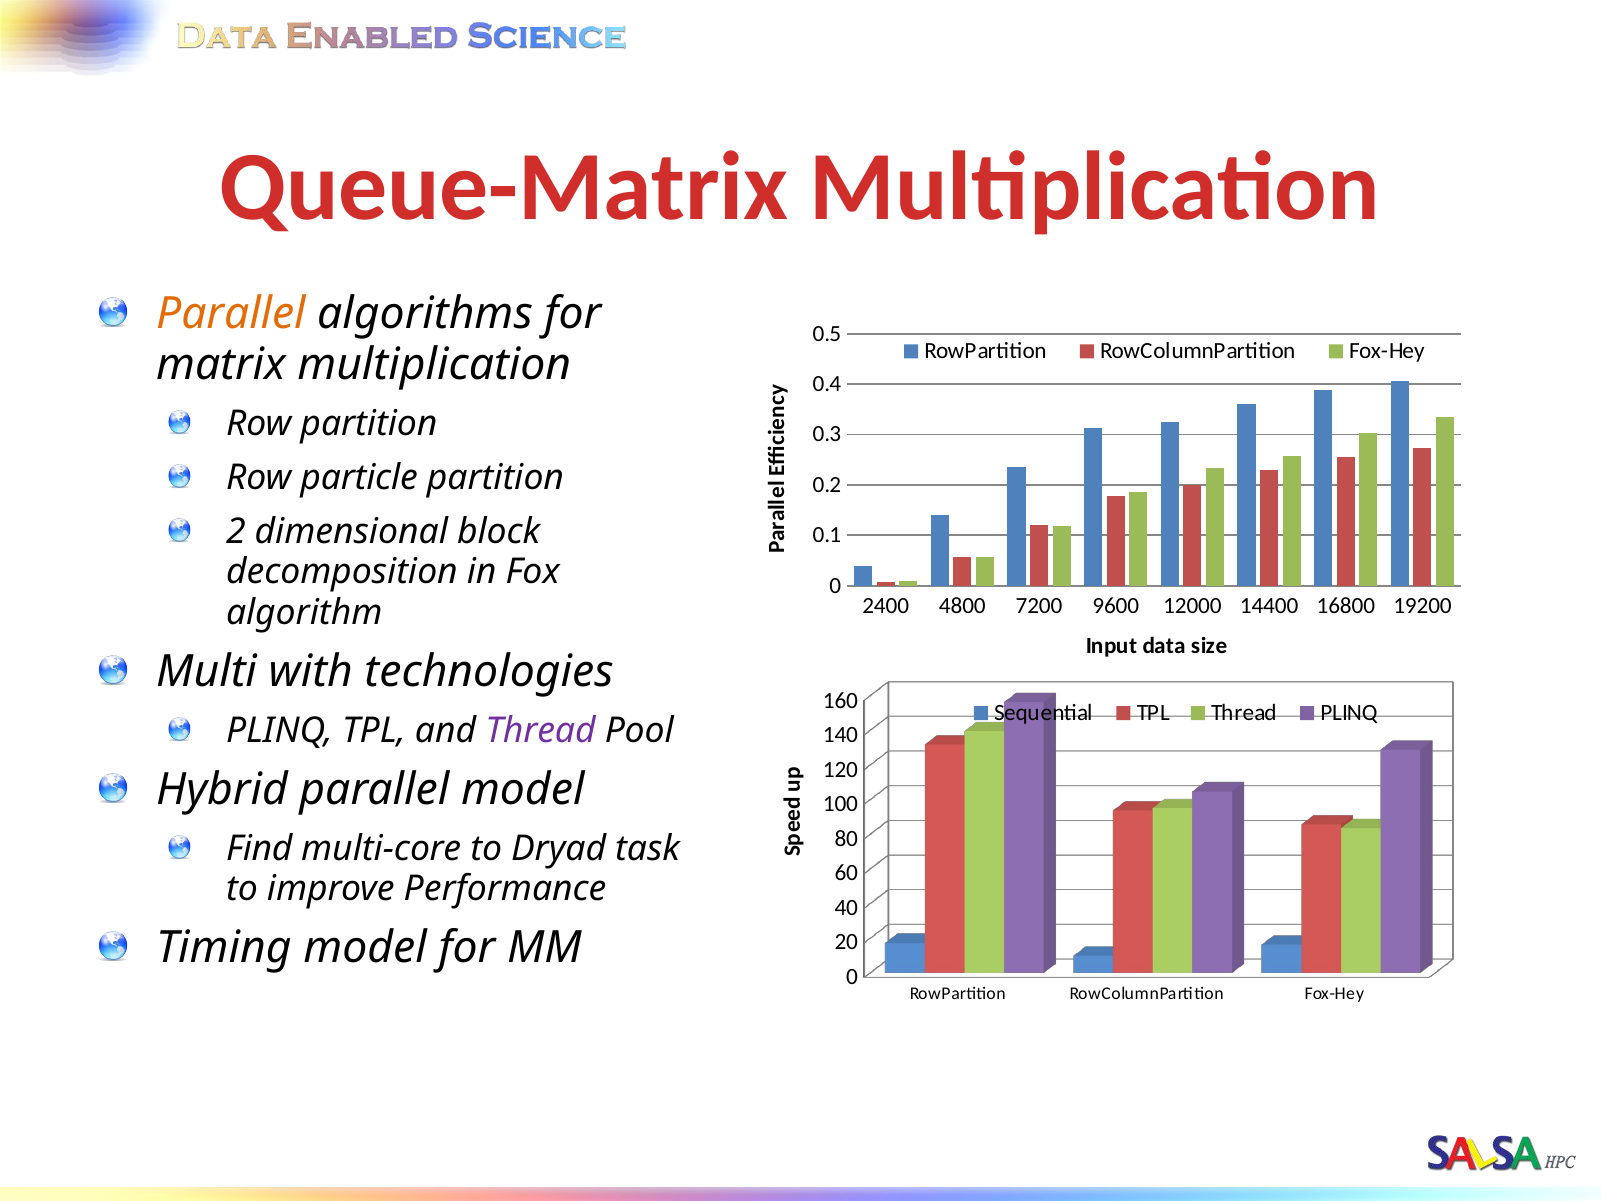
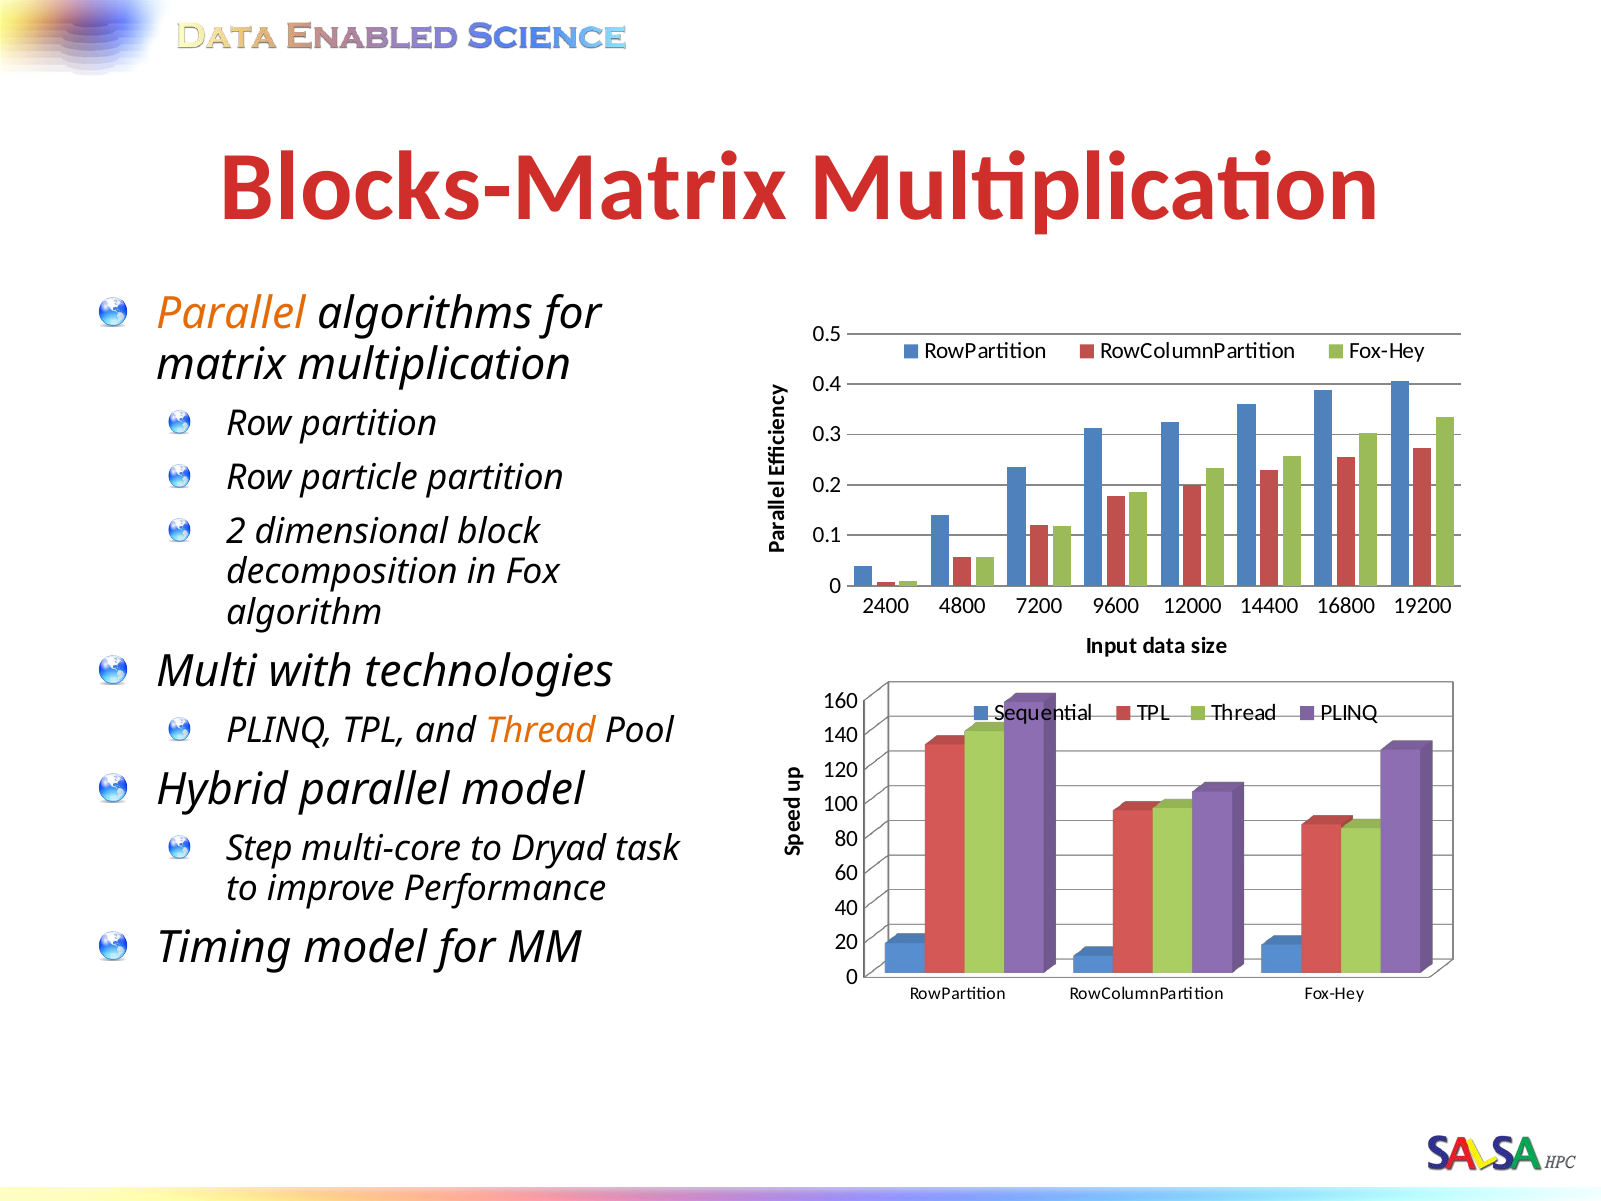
Queue-Matrix: Queue-Matrix -> Blocks-Matrix (504, 187)
Thread colour: purple -> orange (540, 730)
Find: Find -> Step (259, 848)
